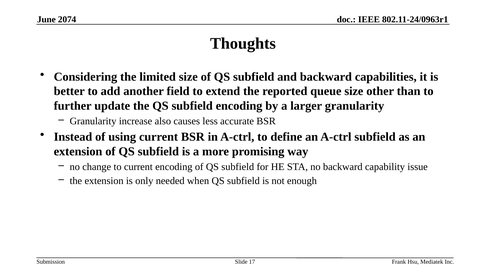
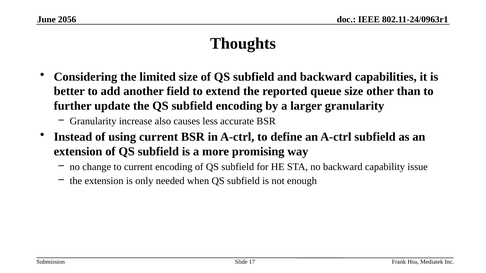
2074: 2074 -> 2056 (67, 19)
